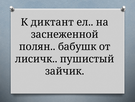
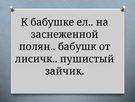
диктант: диктант -> бабушке (52, 22)
